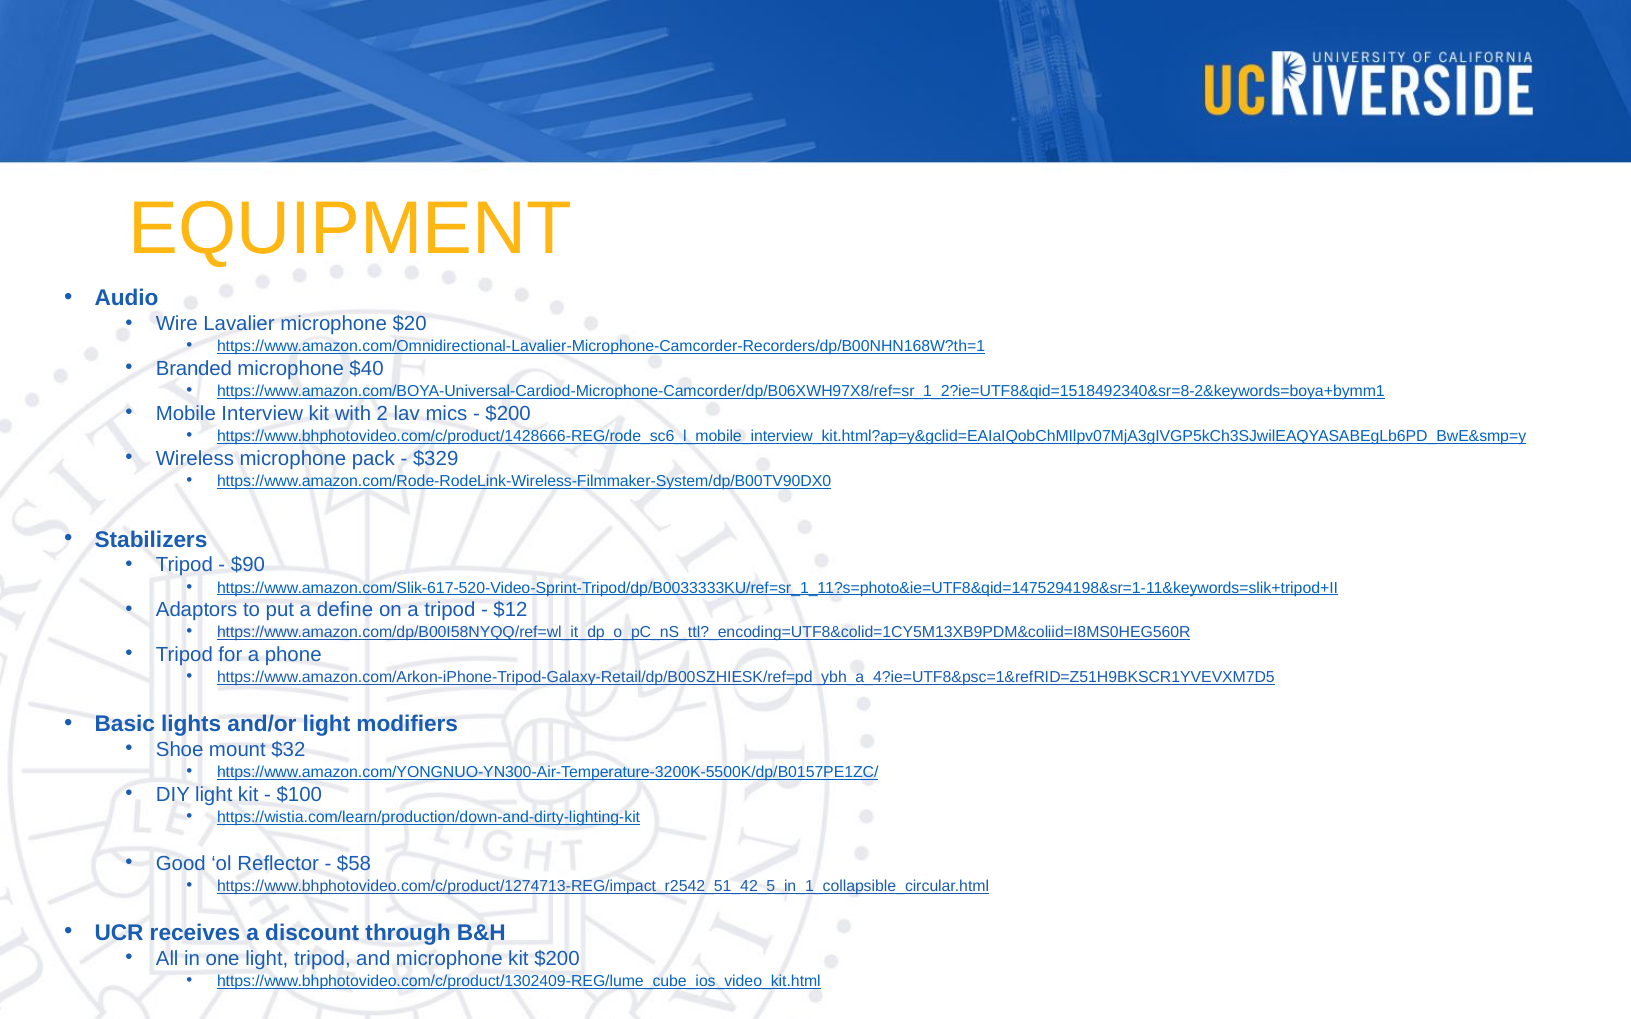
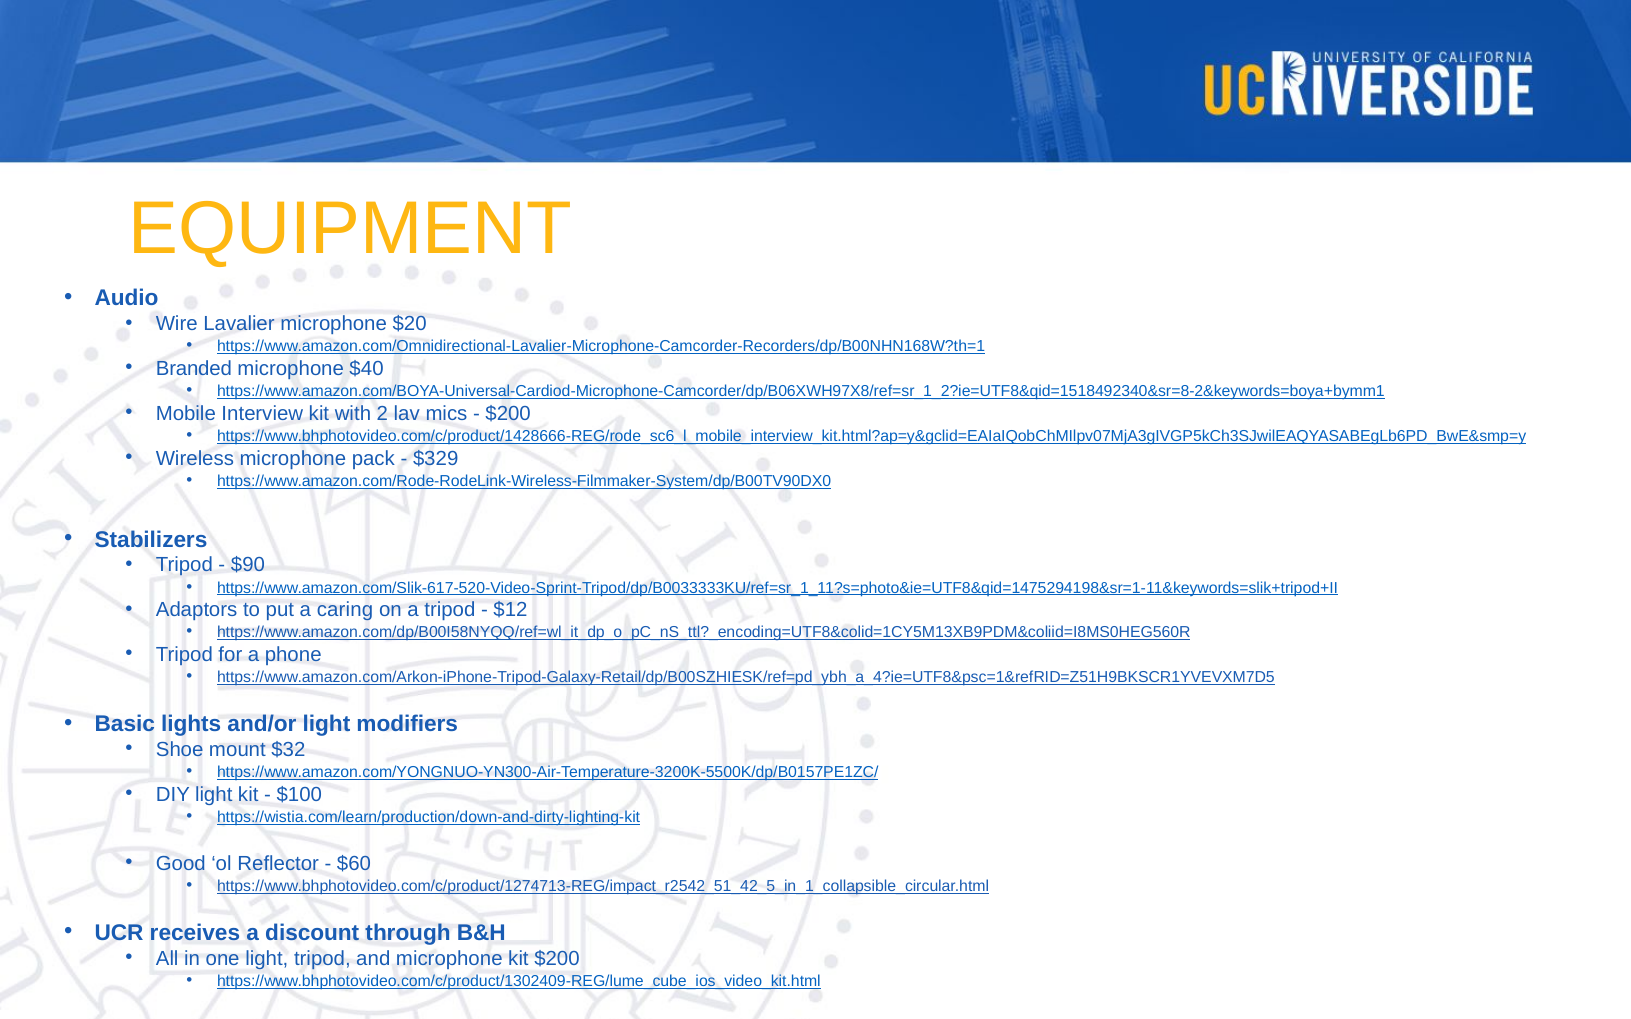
define: define -> caring (345, 610)
$58: $58 -> $60 (354, 864)
